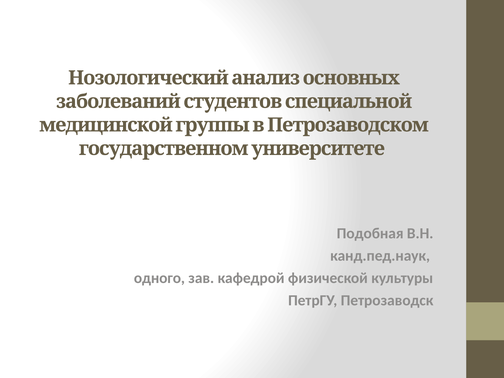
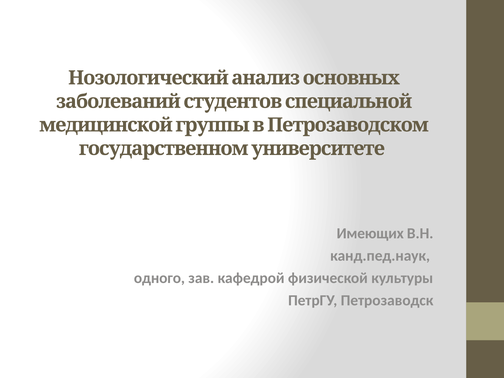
Подобная: Подобная -> Имеющих (370, 234)
